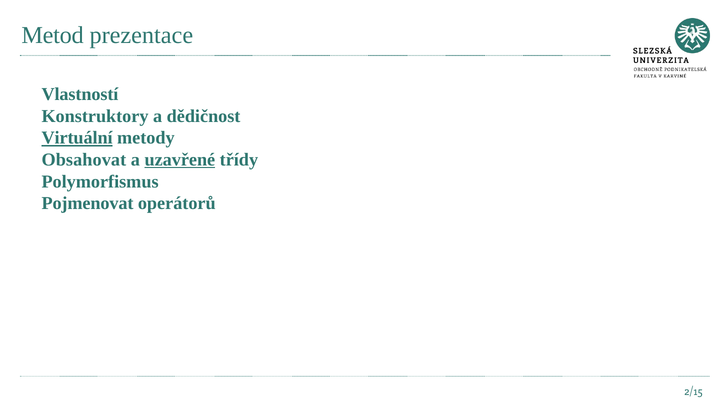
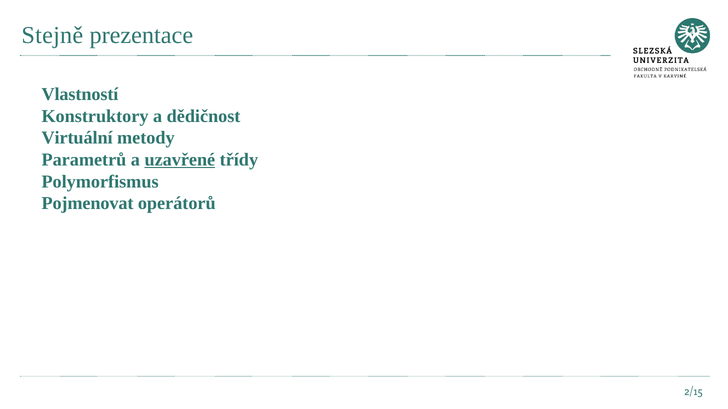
Metod: Metod -> Stejně (52, 35)
Virtuální underline: present -> none (77, 138)
Obsahovat: Obsahovat -> Parametrů (84, 160)
